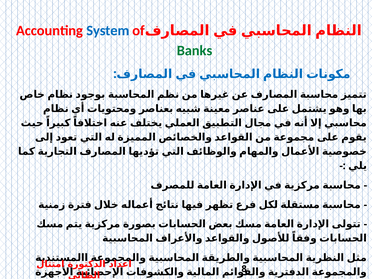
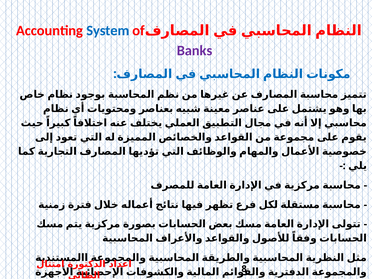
Banks colour: green -> purple (195, 51)
